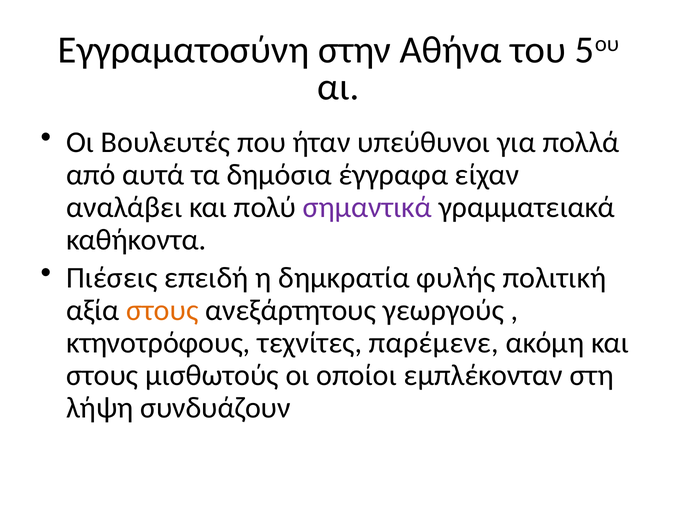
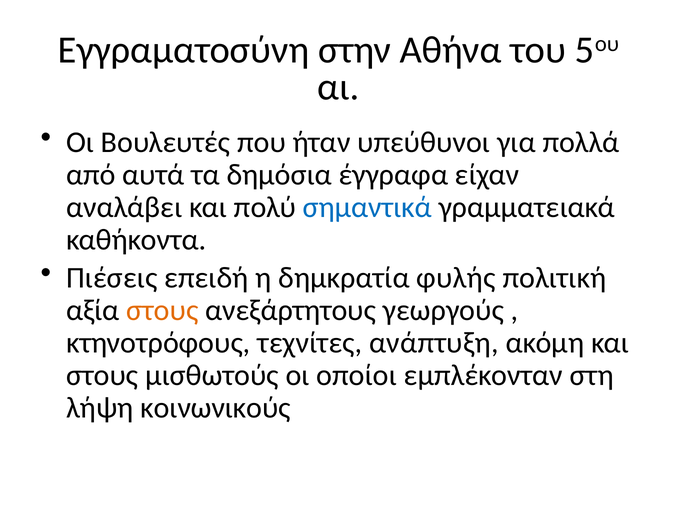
σημαντικά colour: purple -> blue (367, 207)
παρέμενε: παρέμενε -> ανάπτυξη (434, 343)
συνδυάζουν: συνδυάζουν -> κοινωνικούς (215, 408)
